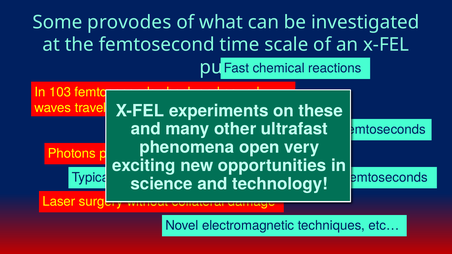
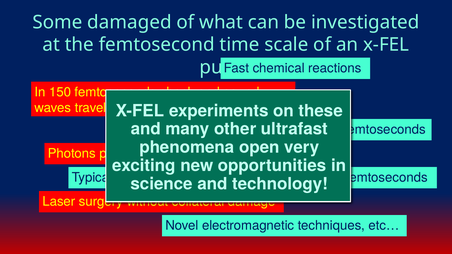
provodes: provodes -> damaged (129, 22)
103: 103 -> 150 (60, 92)
